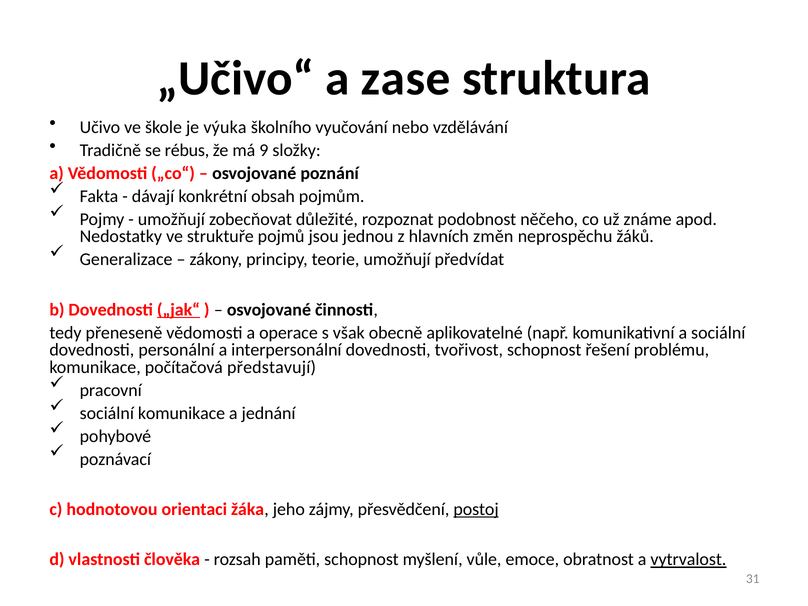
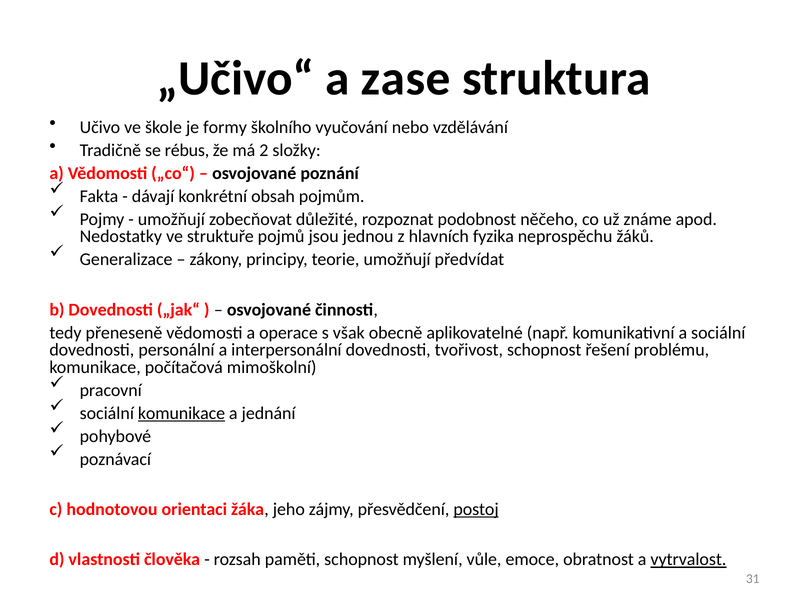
výuka: výuka -> formy (225, 127)
9: 9 -> 2 (264, 150)
změn: změn -> fyzika (493, 237)
„jak“ underline: present -> none (178, 310)
představují: představují -> mimoškolní (272, 367)
komunikace underline: none -> present (182, 413)
